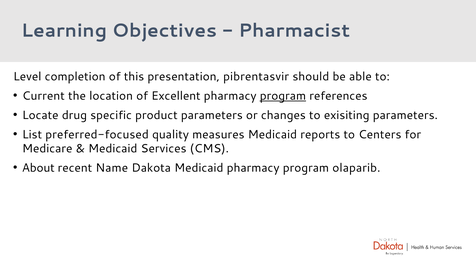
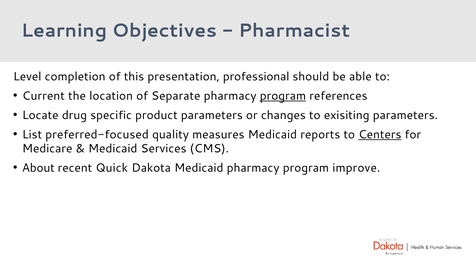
pibrentasvir: pibrentasvir -> professional (256, 77)
Excellent: Excellent -> Separate (176, 96)
Centers underline: none -> present (380, 134)
Name: Name -> Quick (112, 168)
olaparib: olaparib -> improve (356, 168)
